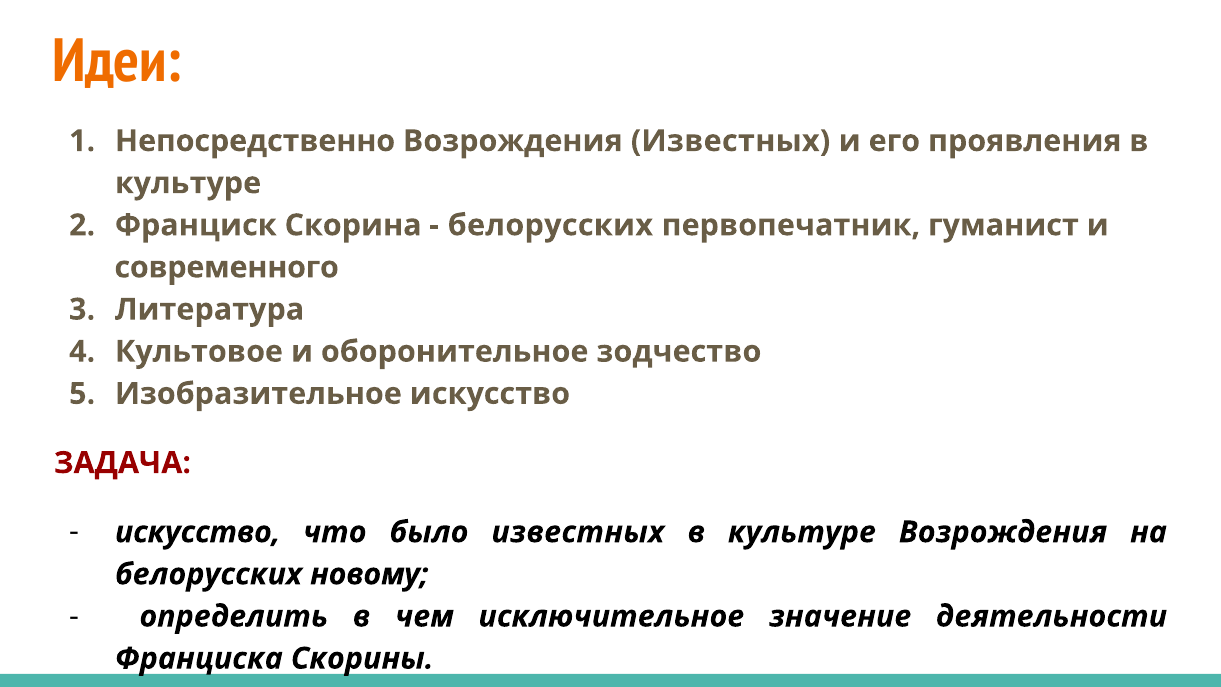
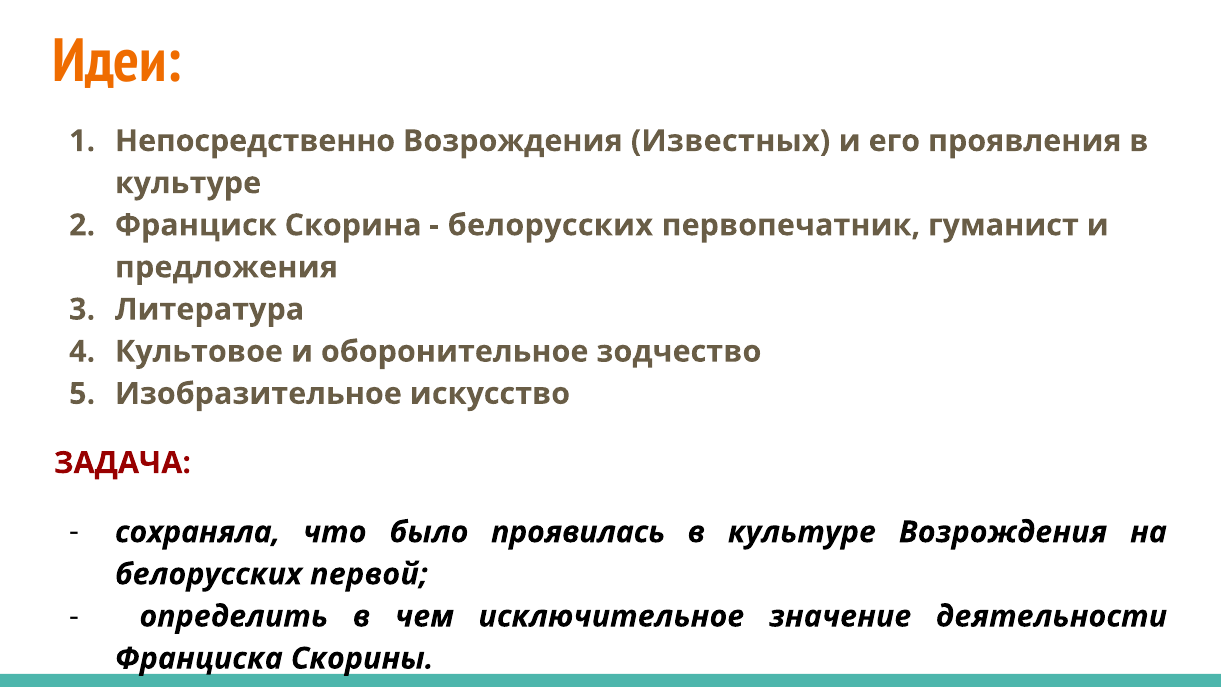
современного: современного -> предложения (226, 267)
искусство: искусство -> сохраняла (198, 532)
было известных: известных -> проявилась (578, 532)
новому: новому -> первой (369, 574)
